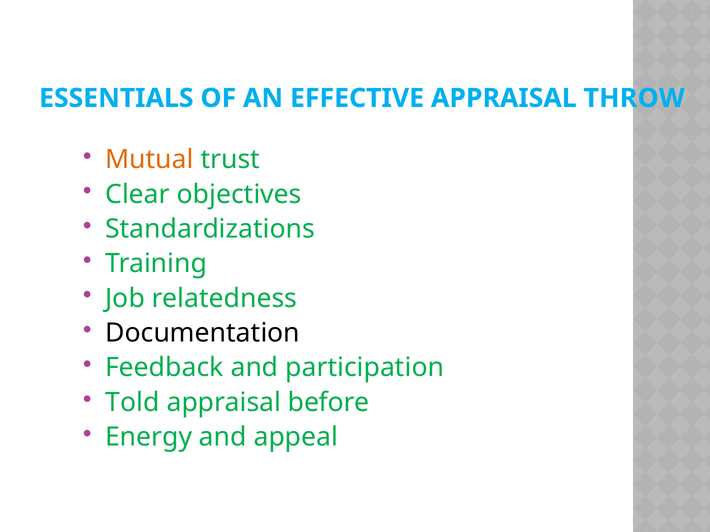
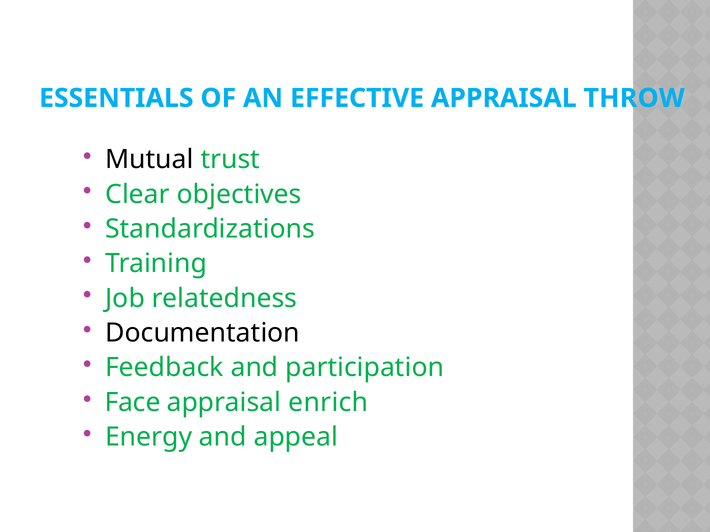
Mutual colour: orange -> black (149, 160)
Told: Told -> Face (133, 403)
before: before -> enrich (328, 403)
